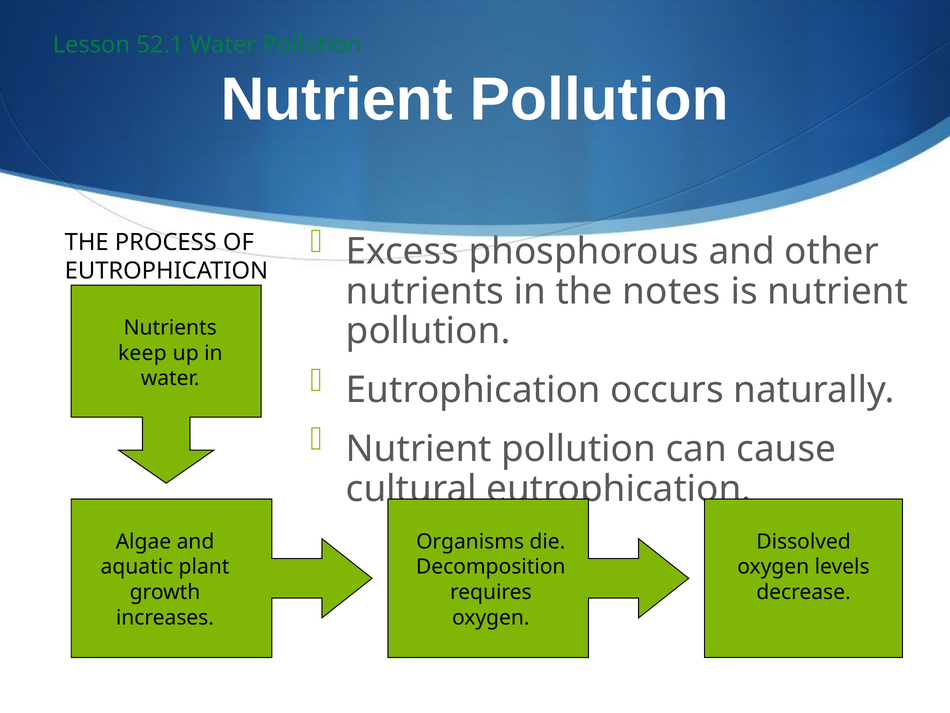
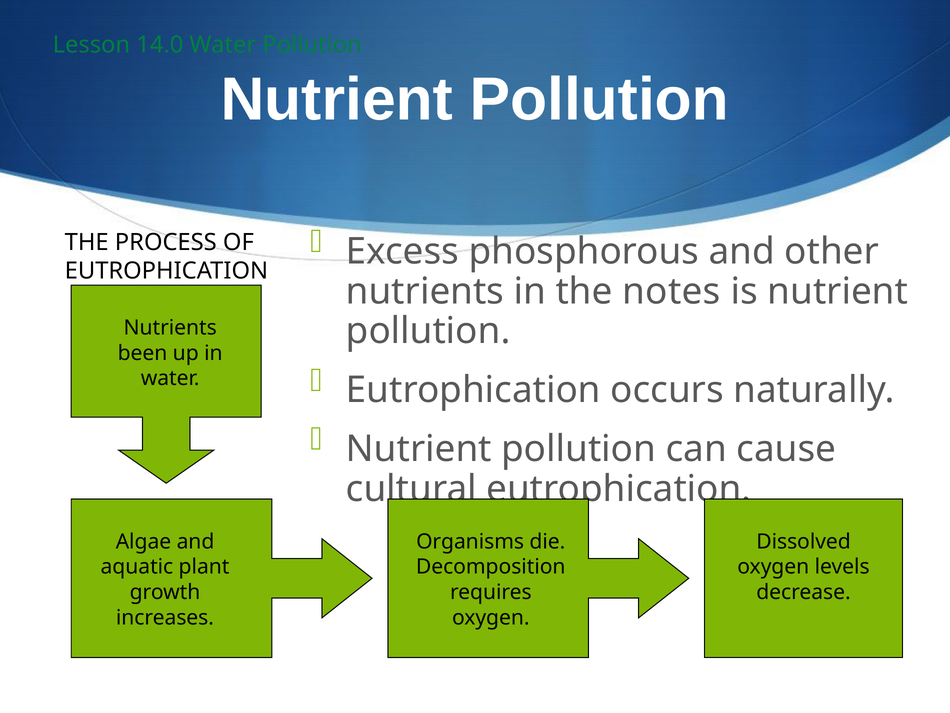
52.1: 52.1 -> 14.0 (160, 45)
keep: keep -> been (142, 353)
